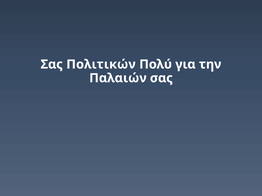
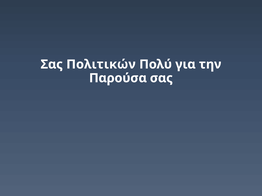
Παλαιών: Παλαιών -> Παρούσα (118, 78)
